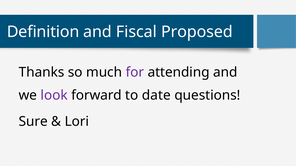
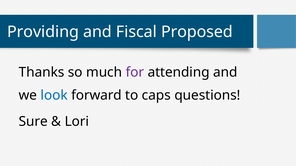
Definition: Definition -> Providing (43, 32)
look colour: purple -> blue (54, 96)
date: date -> caps (156, 96)
